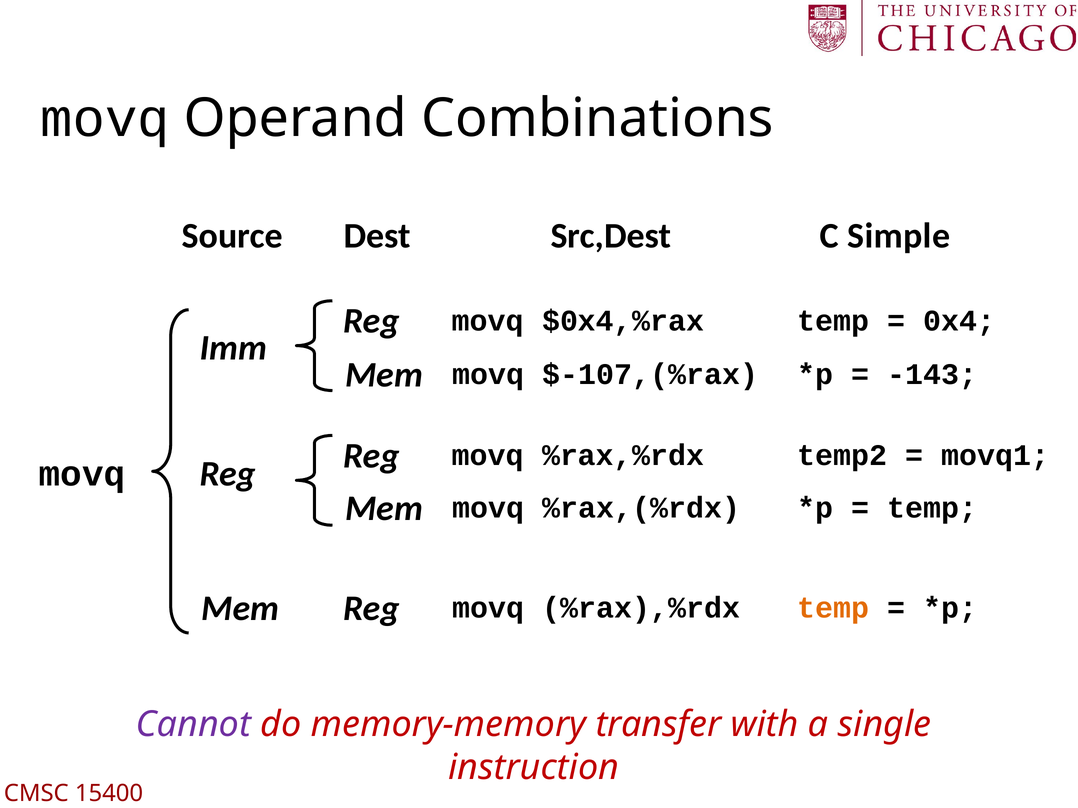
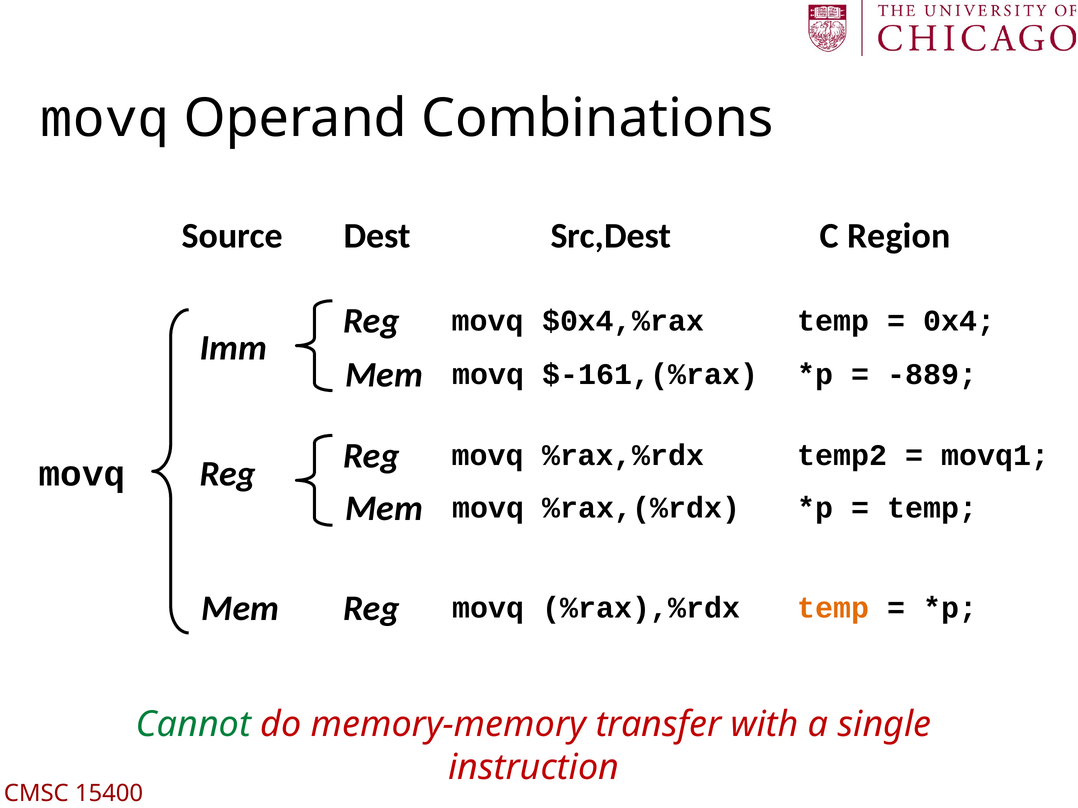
Simple: Simple -> Region (899, 236)
$-107,(%rax: $-107,(%rax -> $-161,(%rax (650, 375)
-143: -143 -> -889 (932, 375)
Cannot colour: purple -> green (193, 725)
